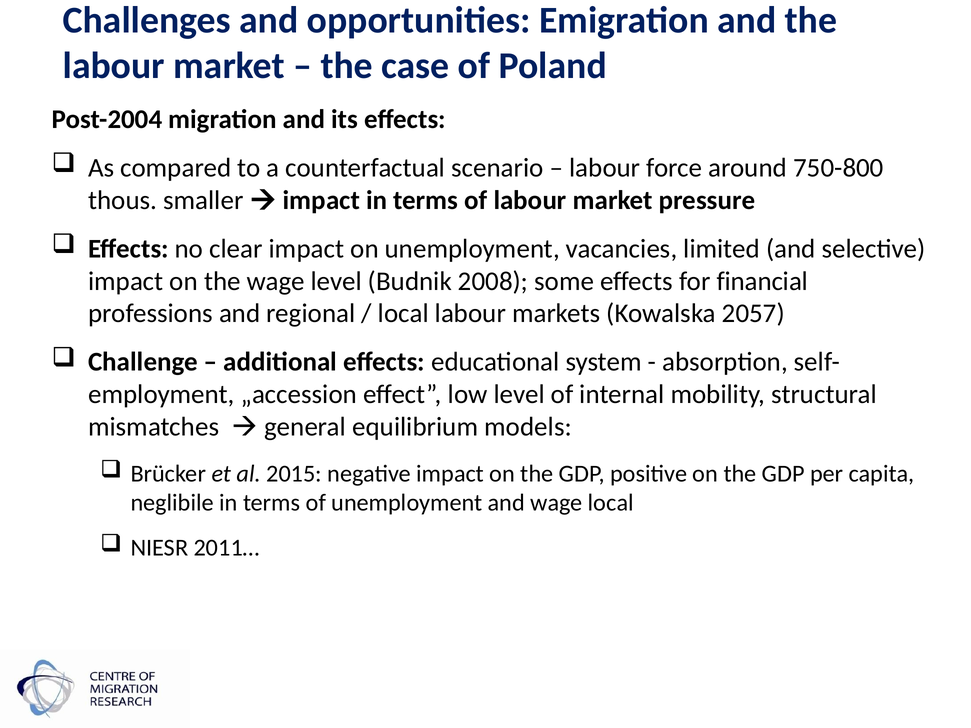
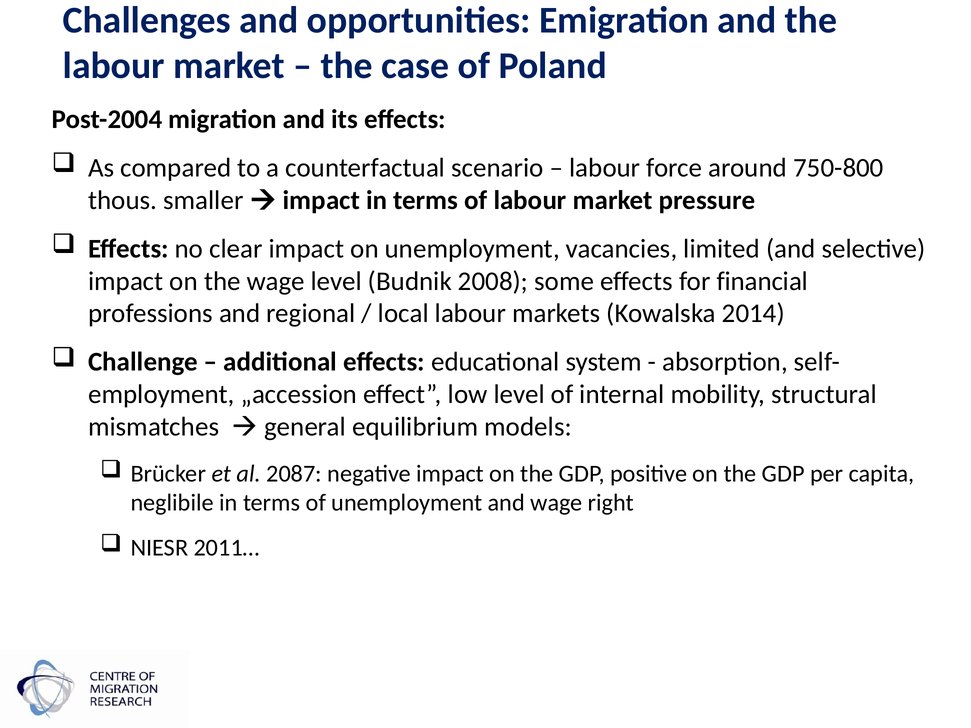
2057: 2057 -> 2014 (753, 314)
2015: 2015 -> 2087 (294, 474)
wage local: local -> right (611, 503)
